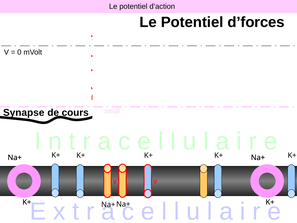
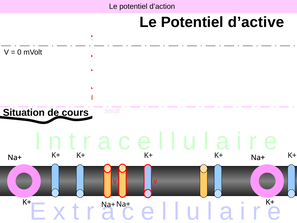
d’forces: d’forces -> d’active (256, 22)
Synapse: Synapse -> Situation (24, 112)
